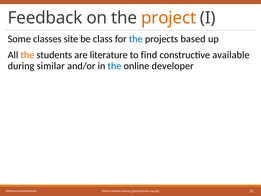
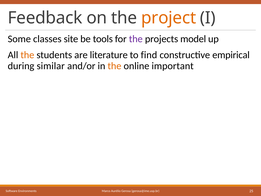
class: class -> tools (103, 39)
the colour: blue -> purple (136, 39)
based: based -> model (193, 39)
available: available -> empirical (231, 55)
the colour: blue -> orange (114, 66)
developer: developer -> important (173, 66)
